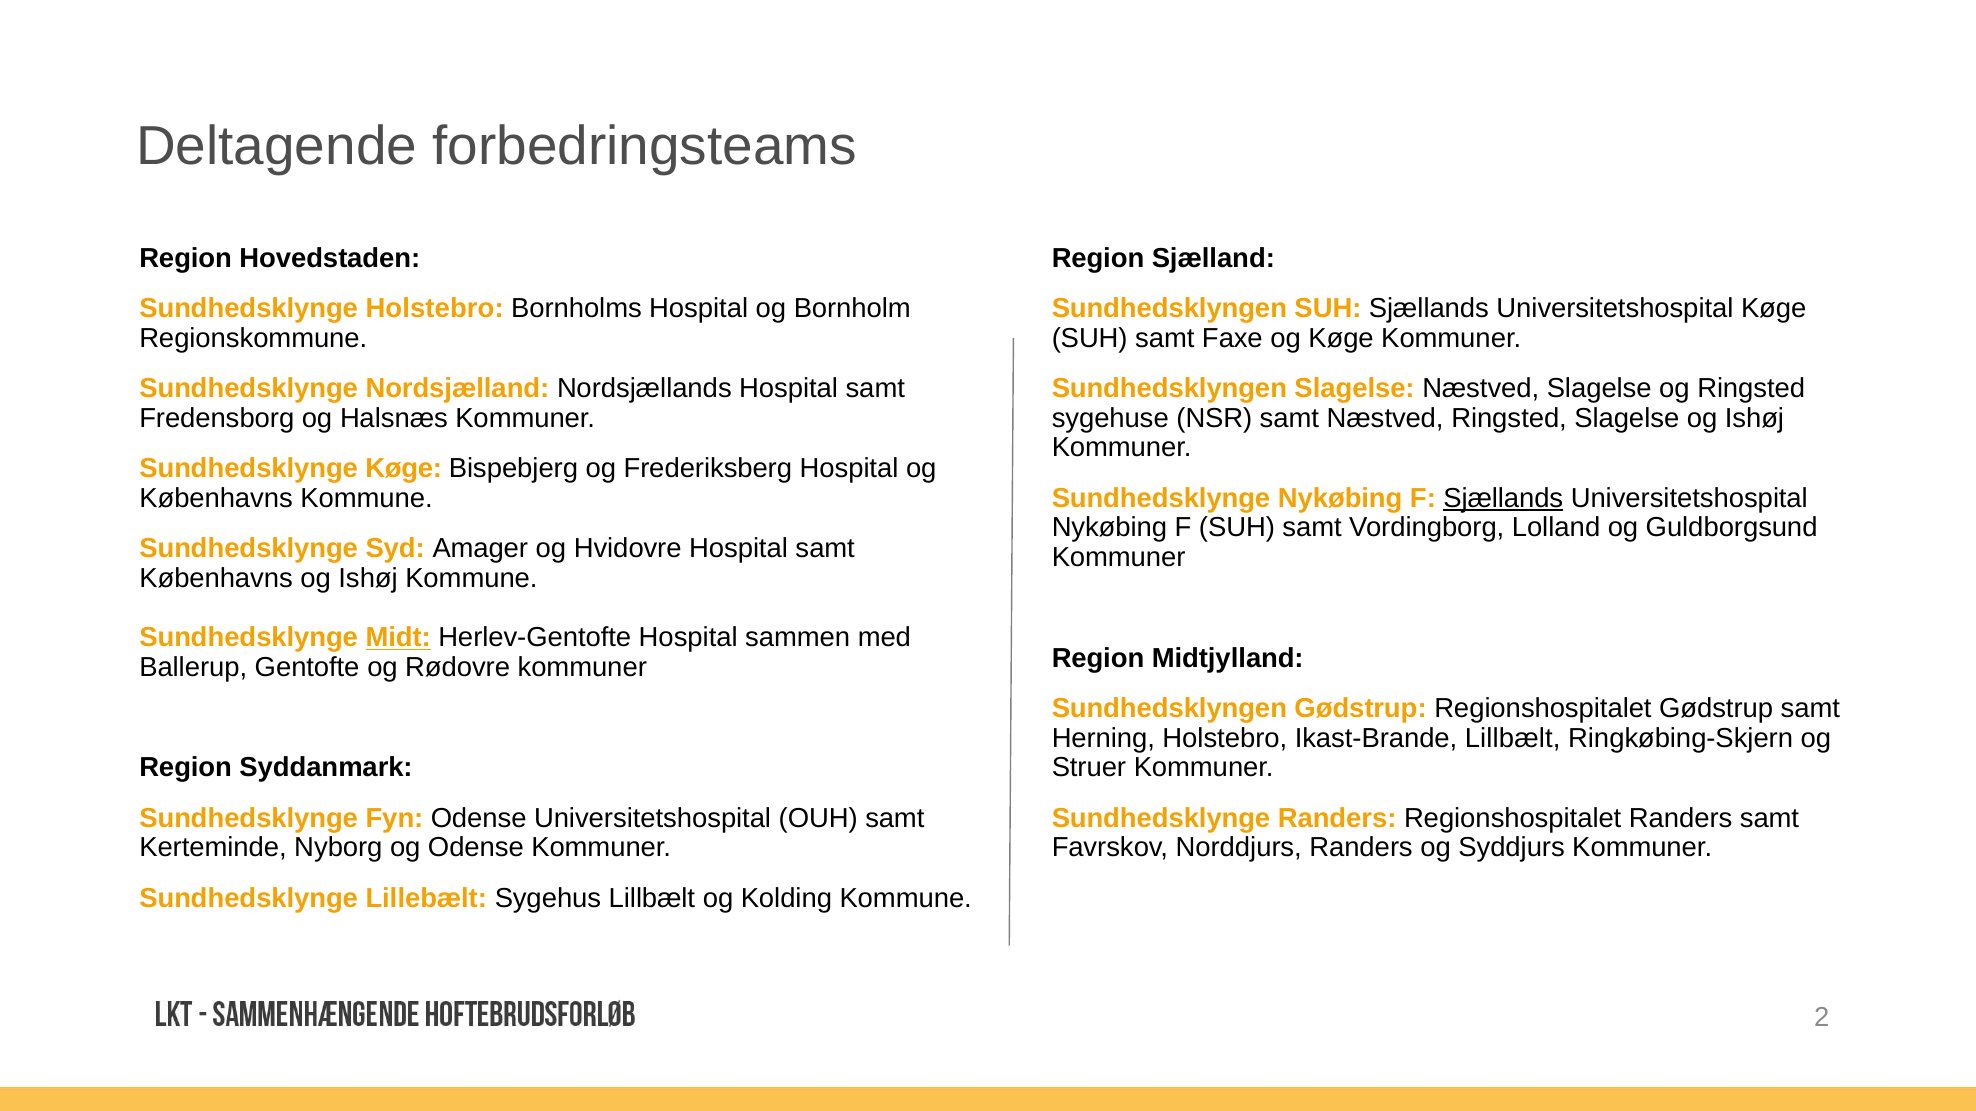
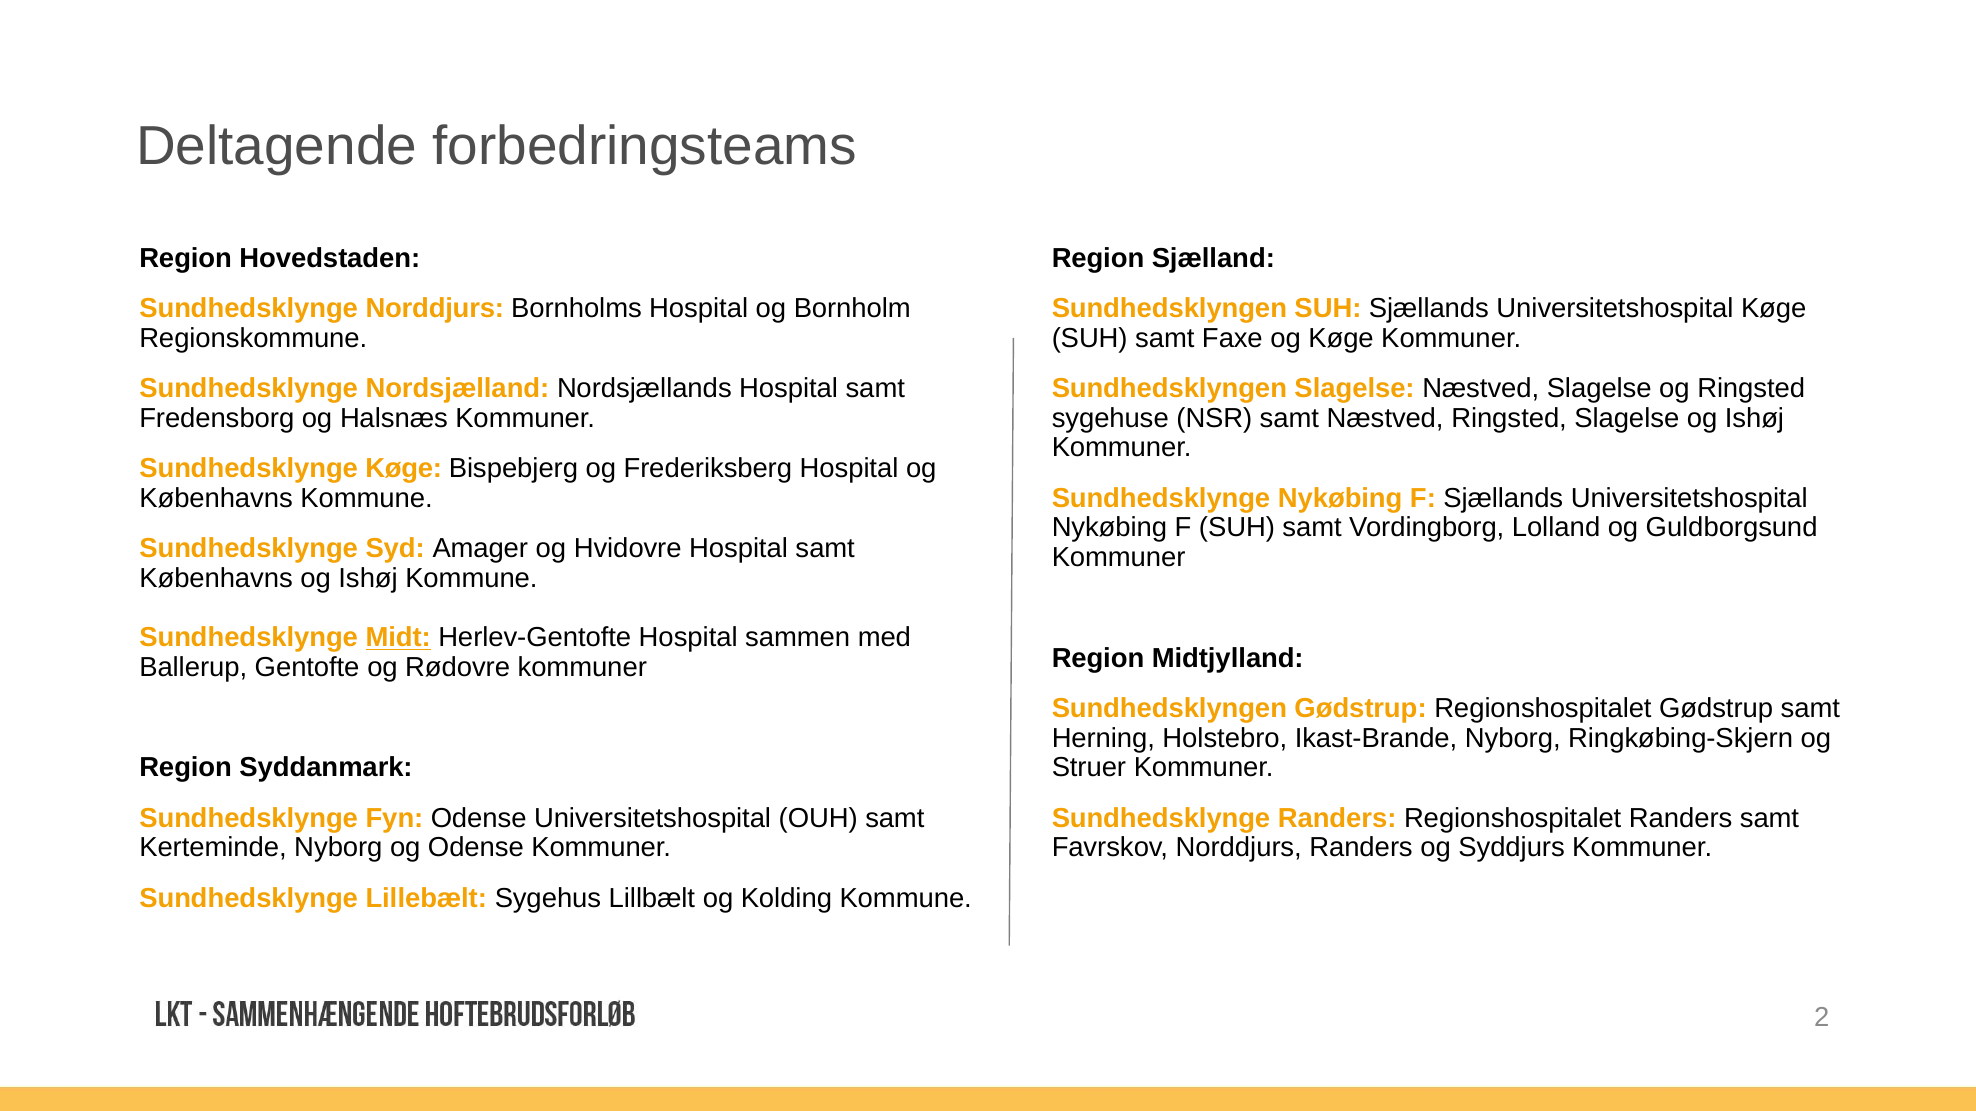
Sundhedsklynge Holstebro: Holstebro -> Norddjurs (435, 309)
Sjællands underline: present -> none (1503, 498)
Ikast-Brande Lillbælt: Lillbælt -> Nyborg (1513, 739)
